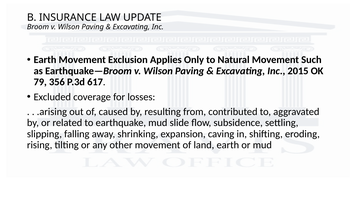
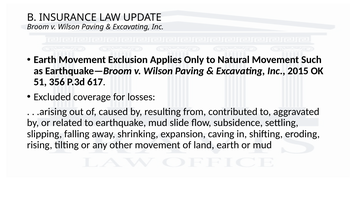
79: 79 -> 51 (40, 82)
